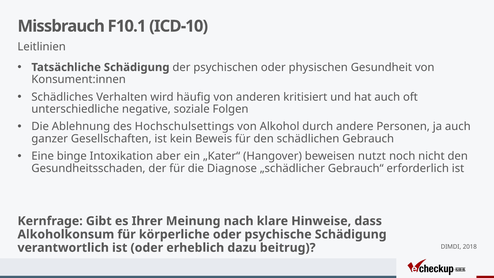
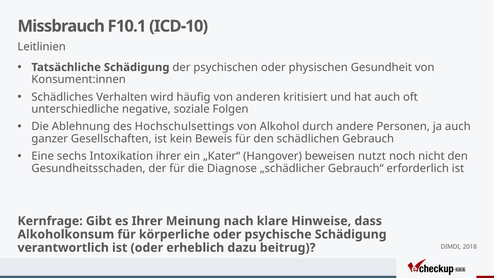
binge: binge -> sechs (72, 156)
Intoxikation aber: aber -> ihrer (168, 156)
